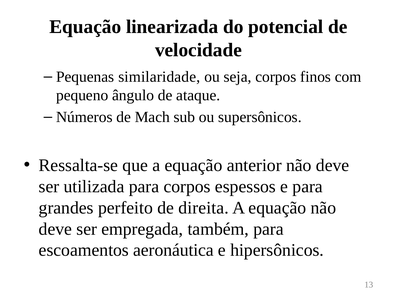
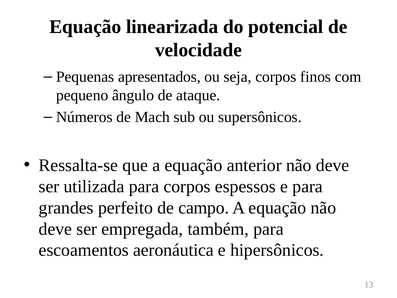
similaridade: similaridade -> apresentados (159, 77)
direita: direita -> campo (204, 208)
